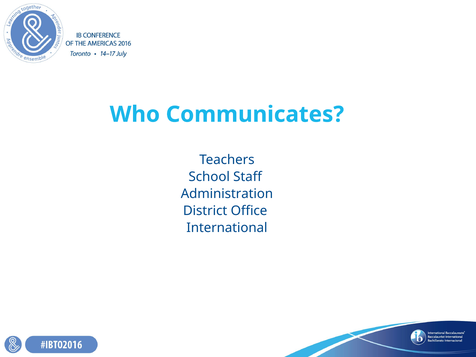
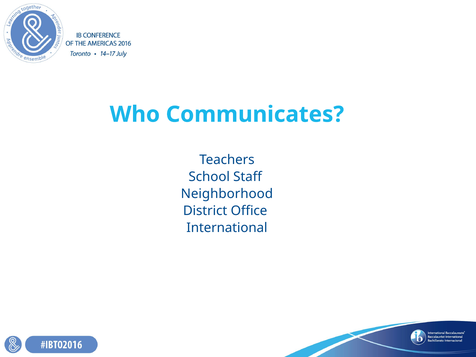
Administration: Administration -> Neighborhood (227, 194)
